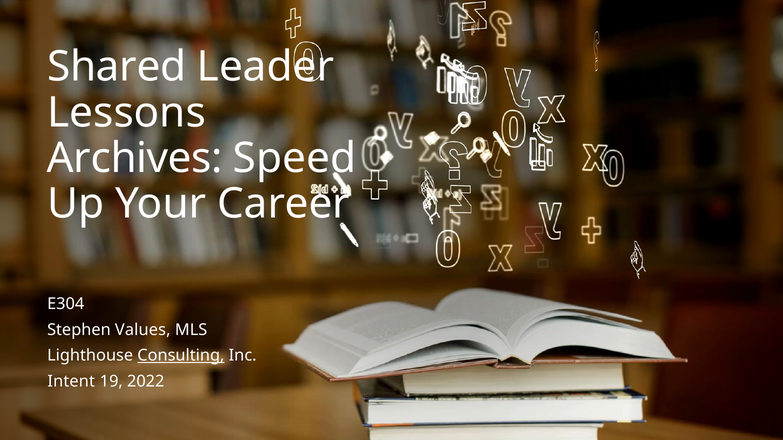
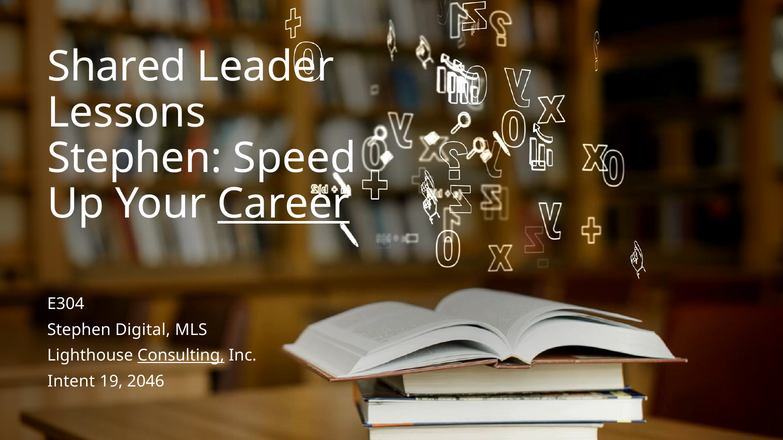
Archives: Archives -> Stephen (135, 158)
Career underline: none -> present (284, 204)
Values: Values -> Digital (143, 330)
2022: 2022 -> 2046 (146, 382)
